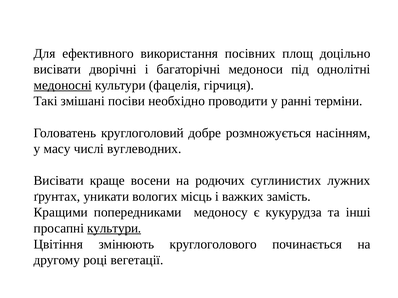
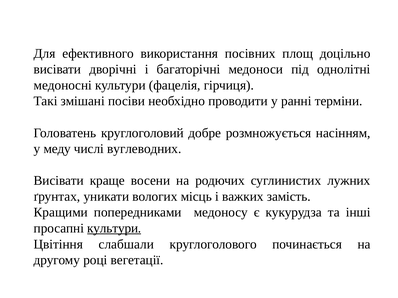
медоносні underline: present -> none (63, 85)
масу: масу -> меду (57, 149)
змінюють: змінюють -> слабшали (126, 245)
